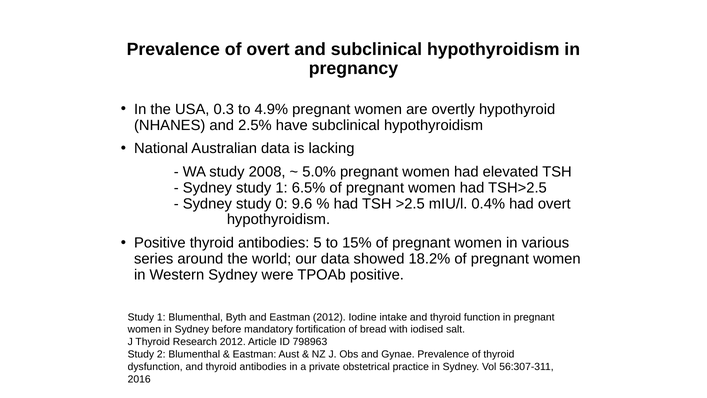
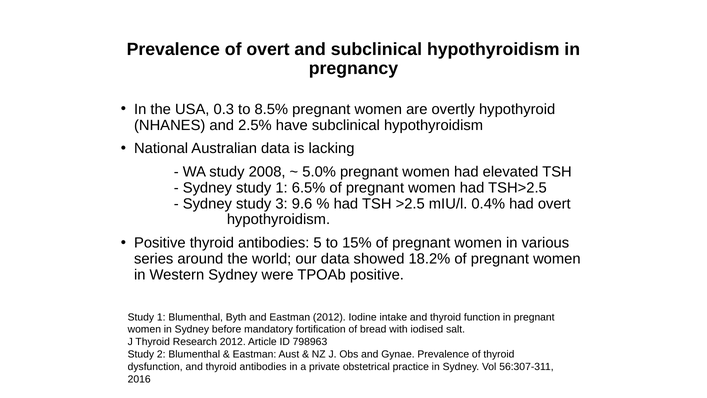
4.9%: 4.9% -> 8.5% (271, 109)
0: 0 -> 3 (282, 204)
